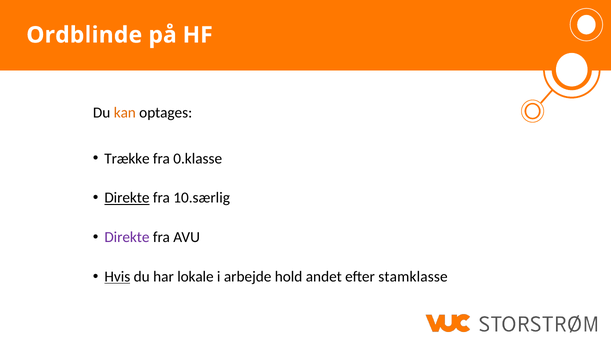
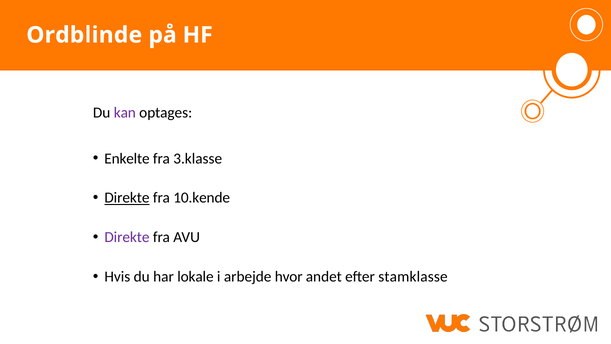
kan colour: orange -> purple (125, 113)
Trække: Trække -> Enkelte (127, 158)
0.klasse: 0.klasse -> 3.klasse (198, 158)
10.særlig: 10.særlig -> 10.kende (202, 198)
Hvis underline: present -> none (117, 276)
hold: hold -> hvor (289, 276)
